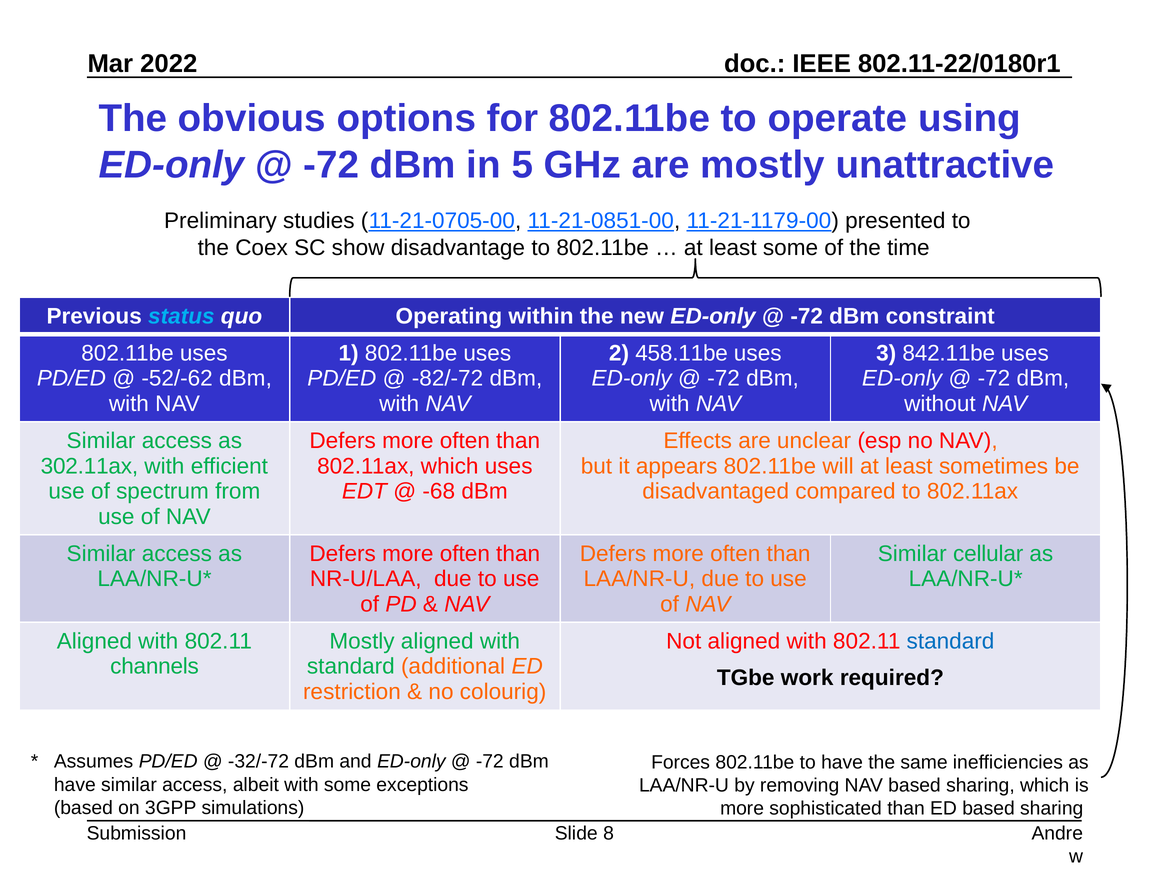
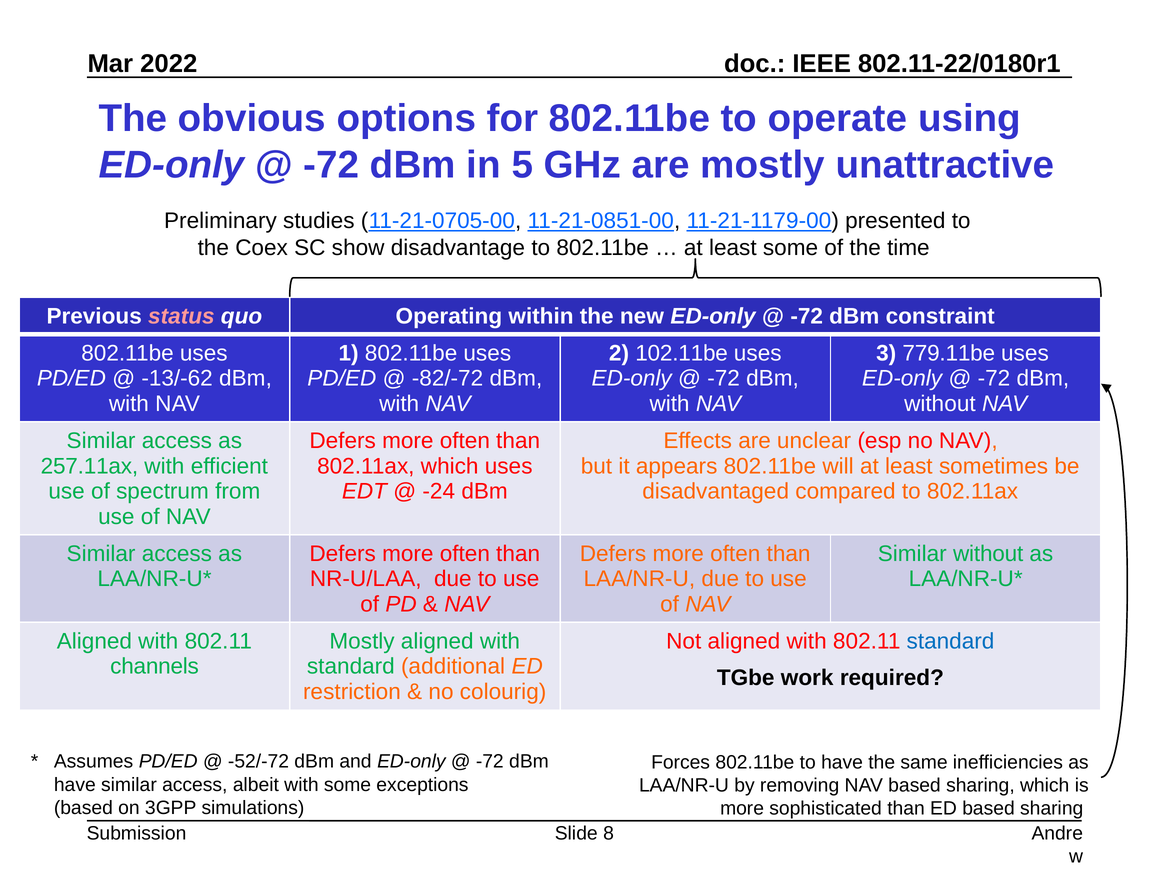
status colour: light blue -> pink (181, 316)
458.11be: 458.11be -> 102.11be (682, 353)
842.11be: 842.11be -> 779.11be (949, 353)
-52/-62: -52/-62 -> -13/-62 (177, 379)
302.11ax: 302.11ax -> 257.11ax (89, 466)
-68: -68 -> -24 (439, 492)
Similar cellular: cellular -> without (988, 554)
-32/-72: -32/-72 -> -52/-72 (259, 762)
